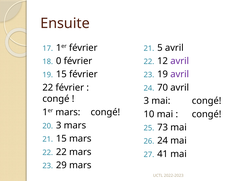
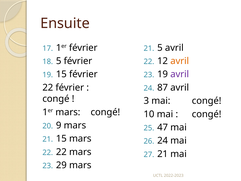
0: 0 -> 5 (59, 61)
avril colour: purple -> orange (180, 61)
70: 70 -> 87 (163, 87)
3: 3 -> 9 (59, 125)
73: 73 -> 47 (163, 127)
41: 41 -> 21 (163, 154)
